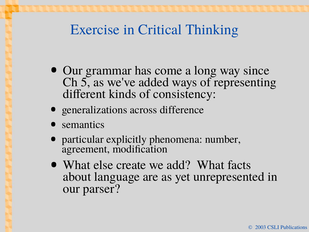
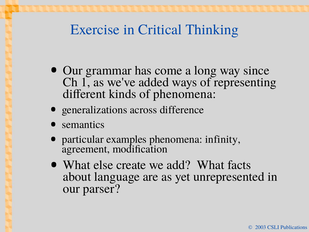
5: 5 -> 1 (86, 82)
of consistency: consistency -> phenomena (185, 94)
explicitly: explicitly -> examples (127, 139)
number: number -> infinity (223, 139)
